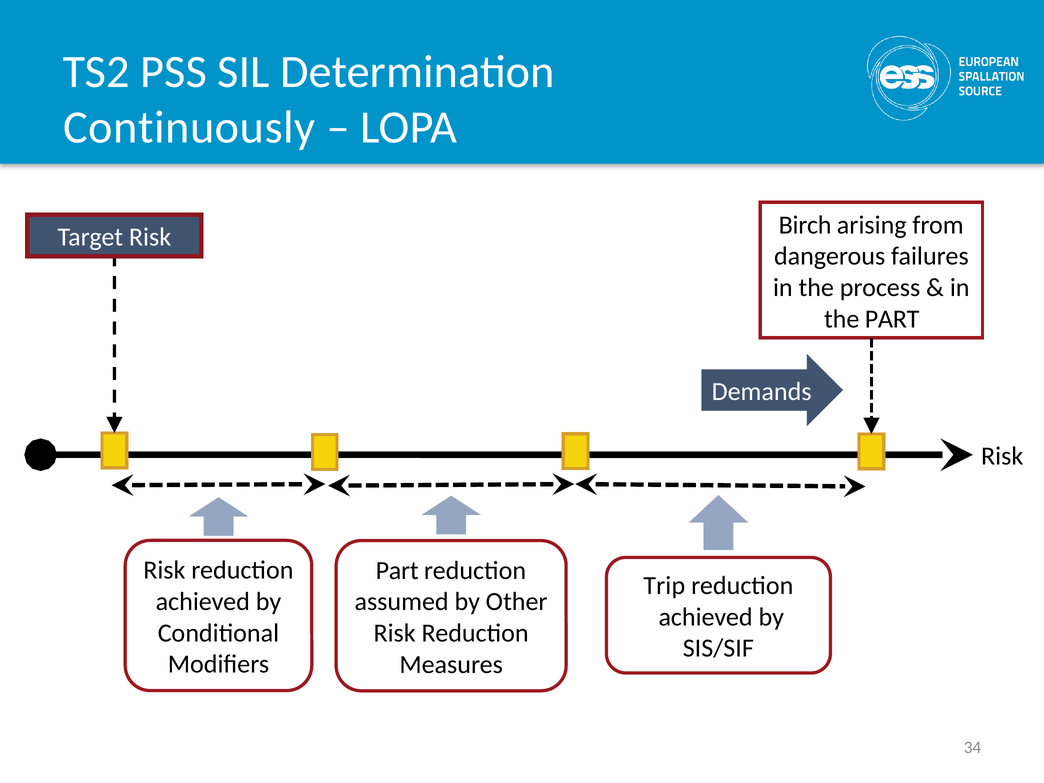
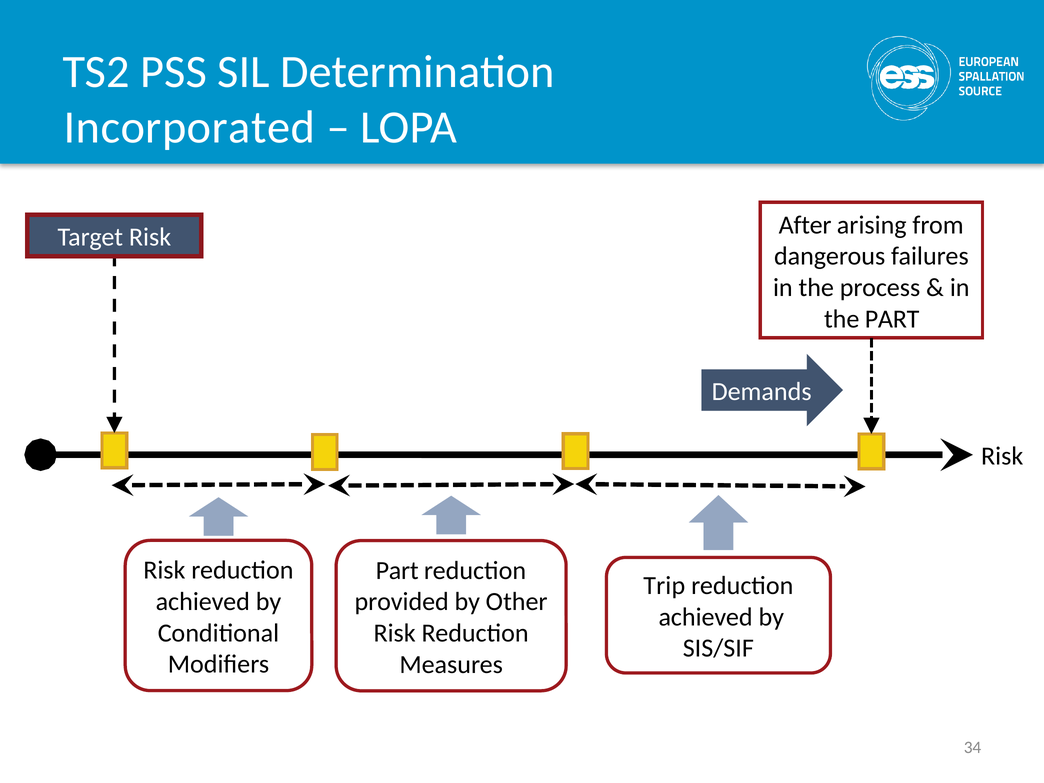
Continuously: Continuously -> Incorporated (189, 128)
Birch: Birch -> After (805, 225)
assumed: assumed -> provided (402, 602)
